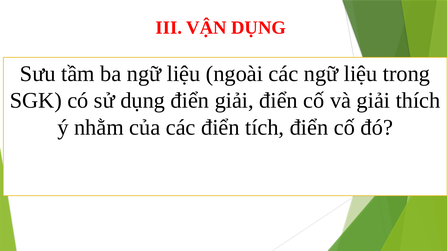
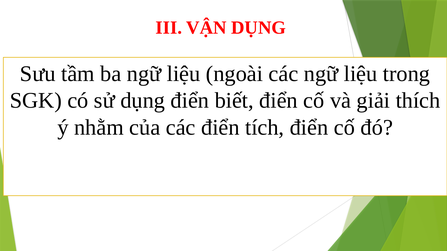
điển giải: giải -> biết (234, 101)
